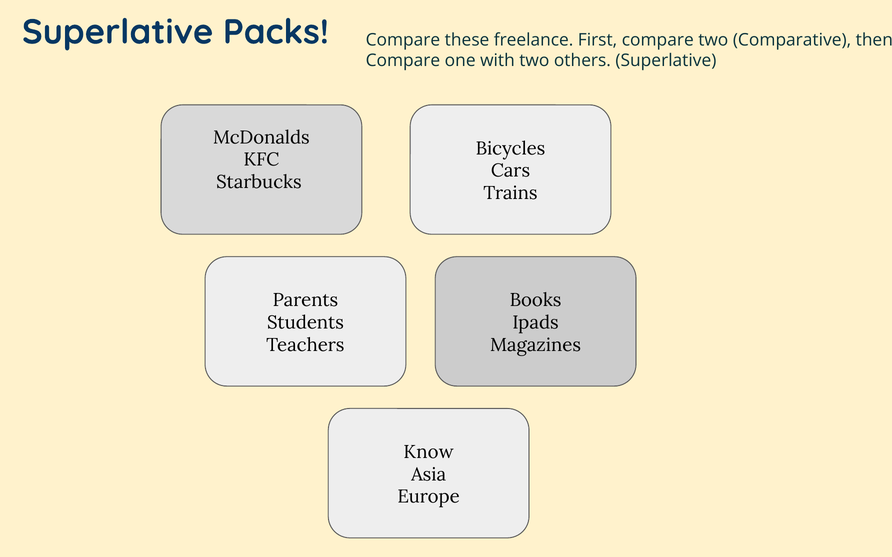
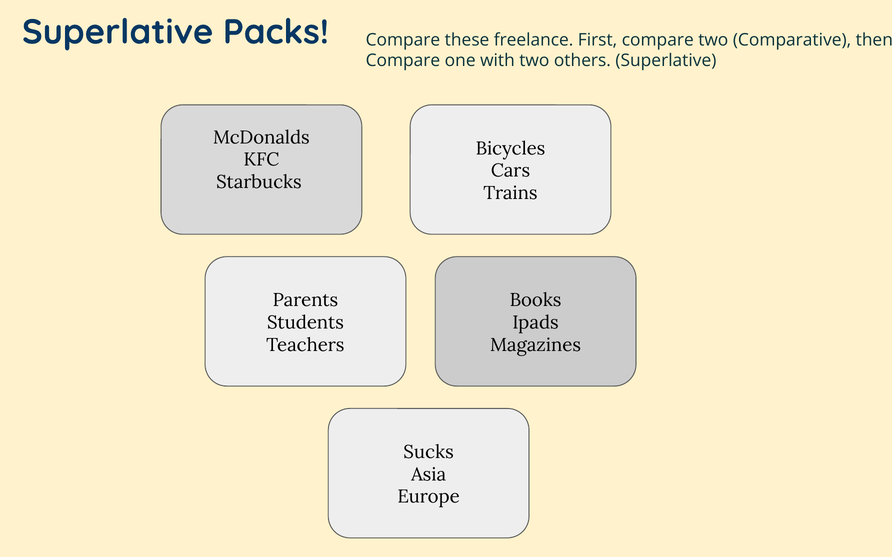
Know: Know -> Sucks (429, 453)
